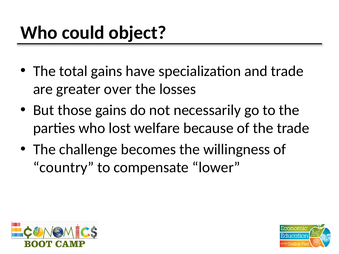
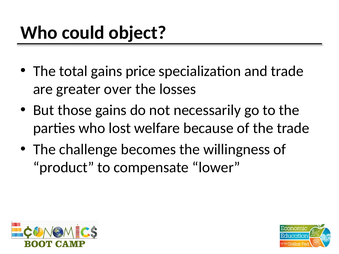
have: have -> price (141, 71)
country: country -> product (64, 168)
